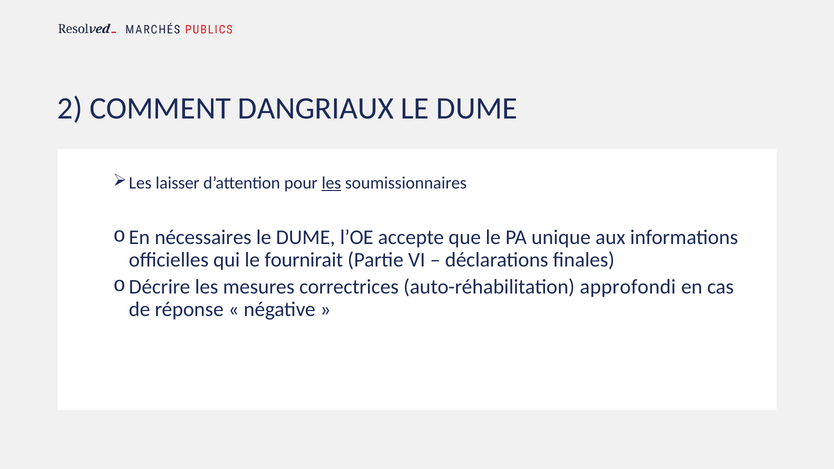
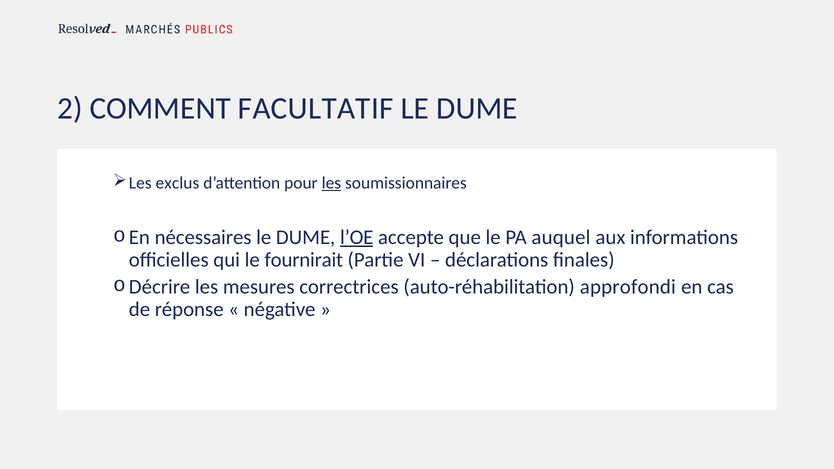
DANGRIAUX: DANGRIAUX -> FACULTATIF (316, 108)
laisser: laisser -> exclus (177, 183)
l’OE underline: none -> present (357, 237)
unique: unique -> auquel (561, 237)
